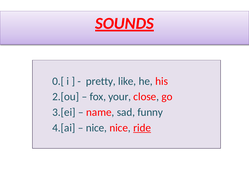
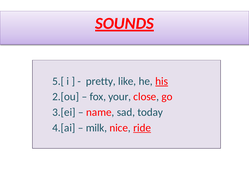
0.[: 0.[ -> 5.[ (58, 81)
his underline: none -> present (162, 81)
funny: funny -> today (150, 112)
nice: nice -> milk (96, 128)
